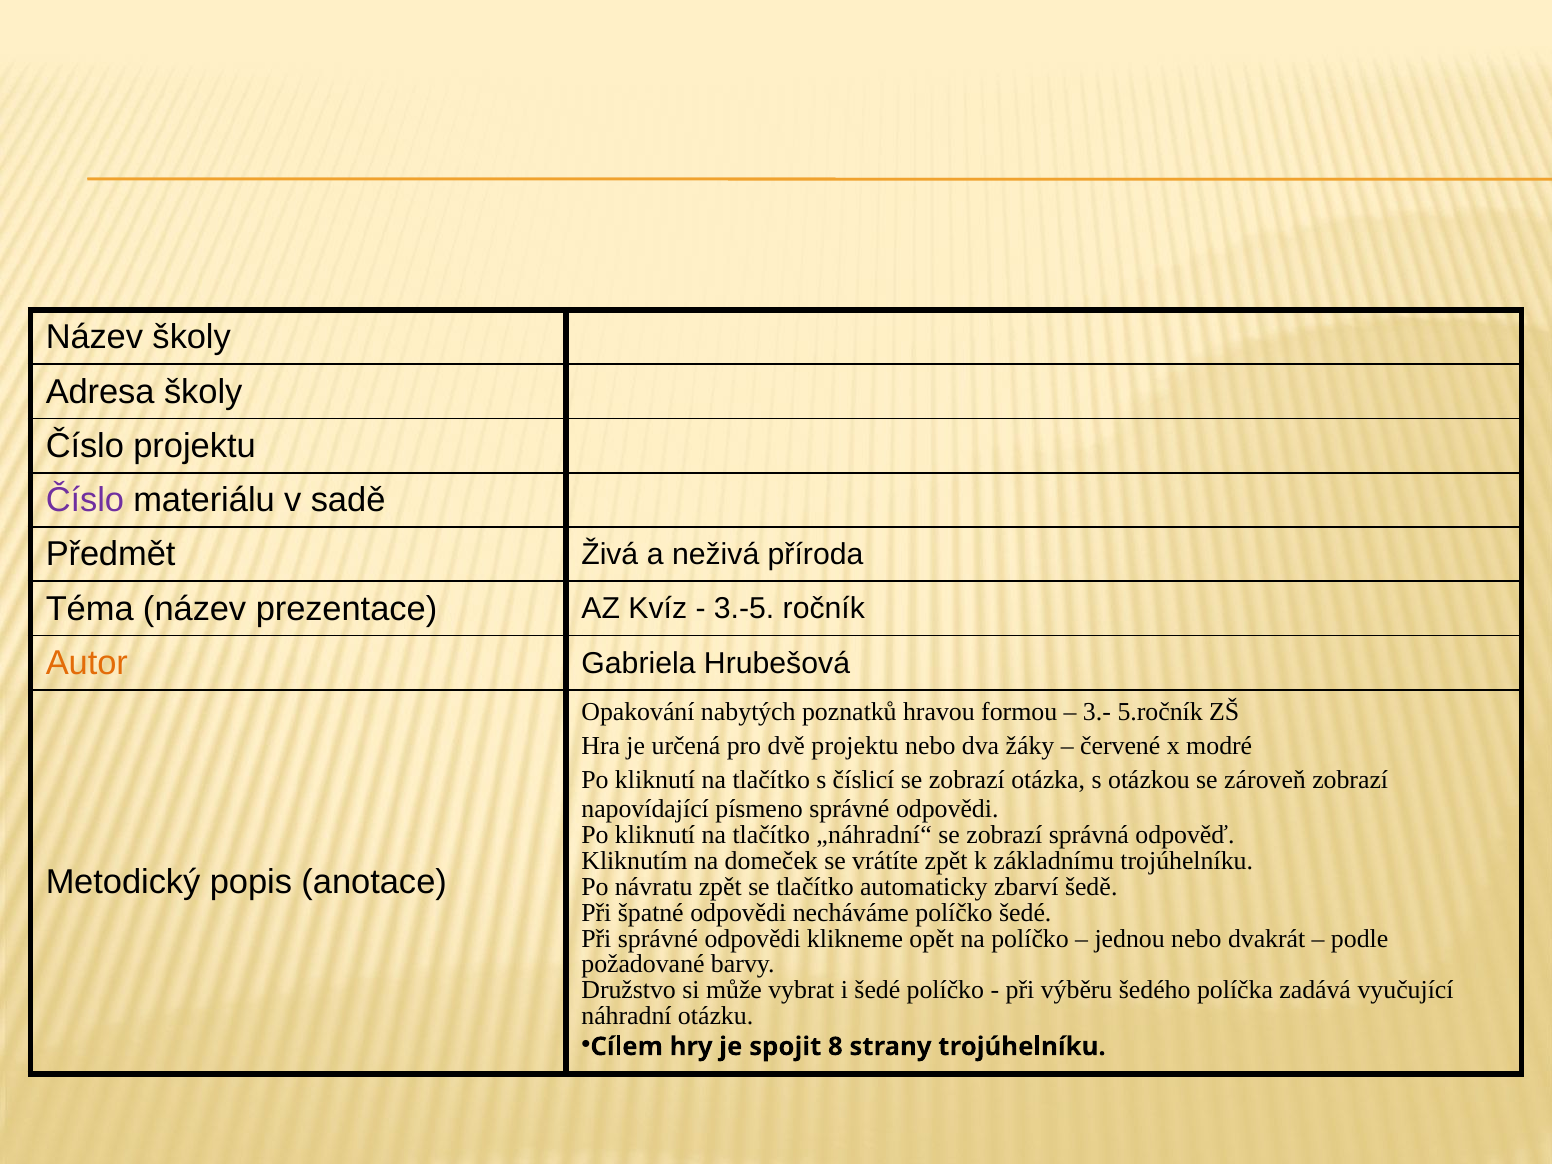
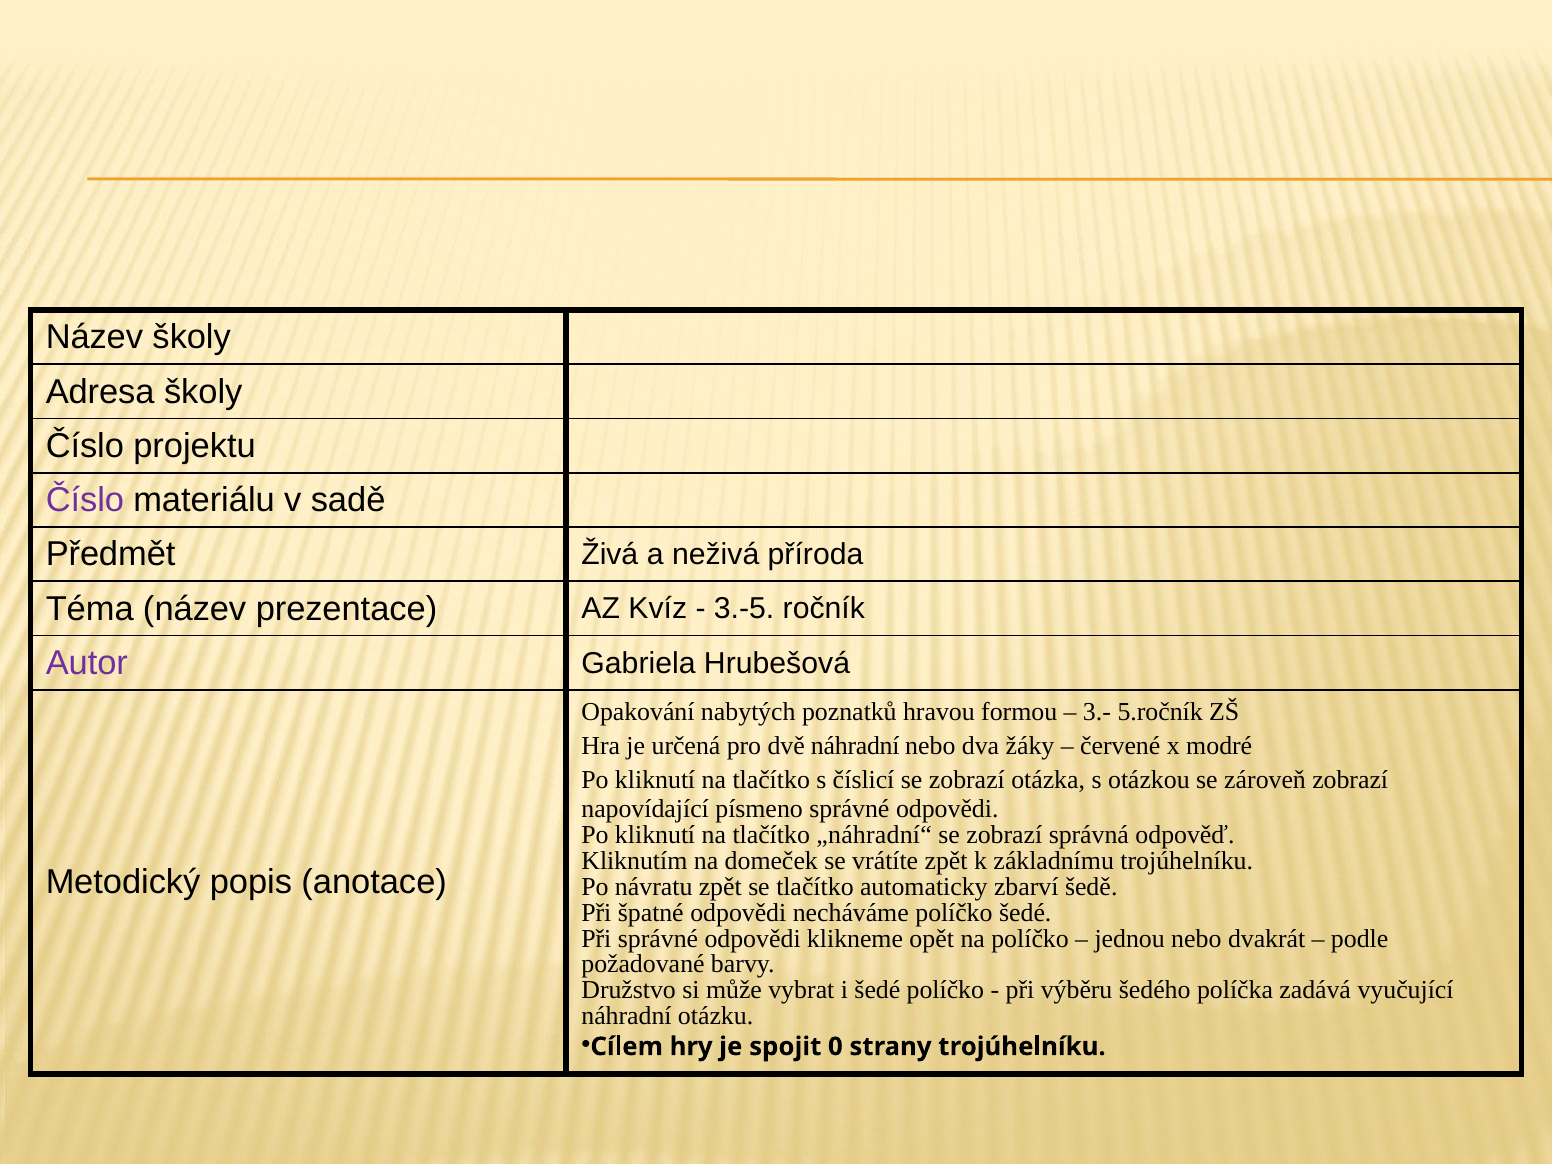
Autor colour: orange -> purple (87, 663)
dvě projektu: projektu -> náhradní (855, 746)
8: 8 -> 0 (835, 1047)
